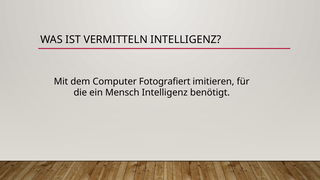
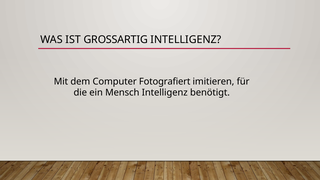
VERMITTELN: VERMITTELN -> GROSSARTIG (116, 40)
